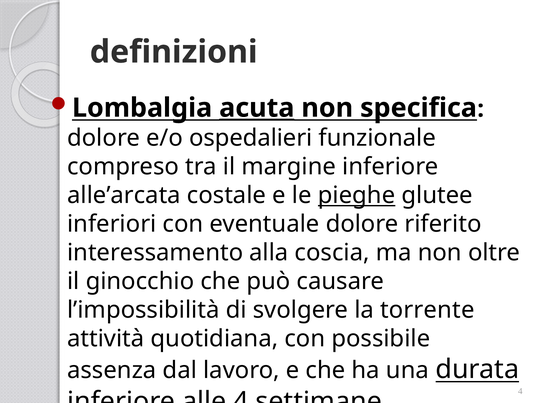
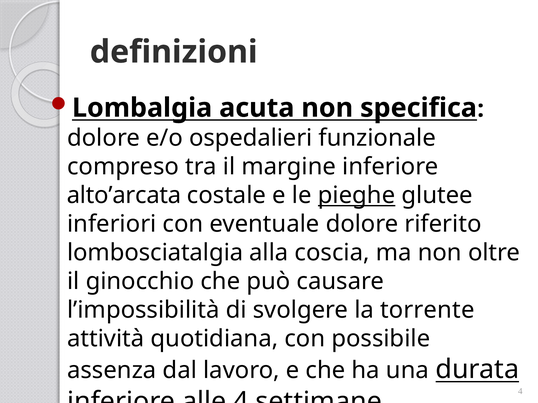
acuta underline: present -> none (257, 108)
alle’arcata: alle’arcata -> alto’arcata (124, 196)
interessamento: interessamento -> lombosciatalgia (155, 253)
